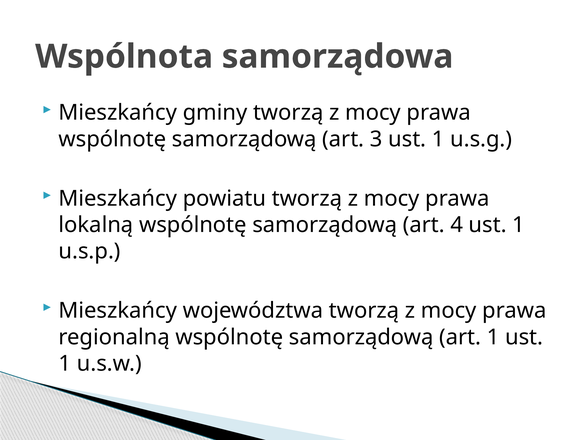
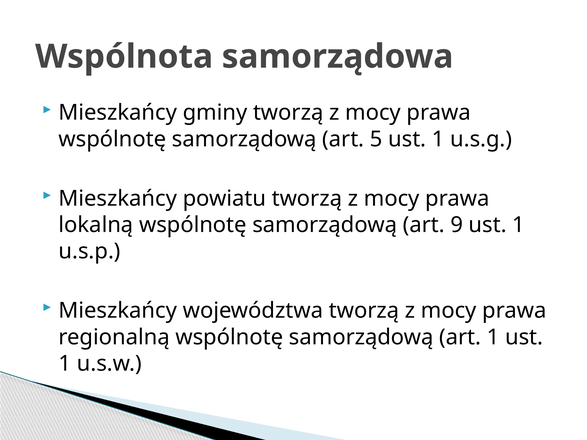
3: 3 -> 5 (376, 139)
4: 4 -> 9 (457, 225)
